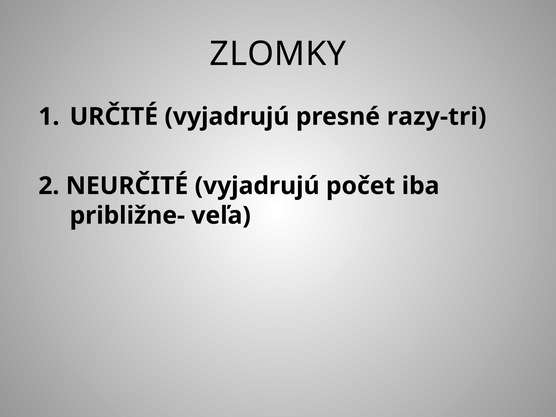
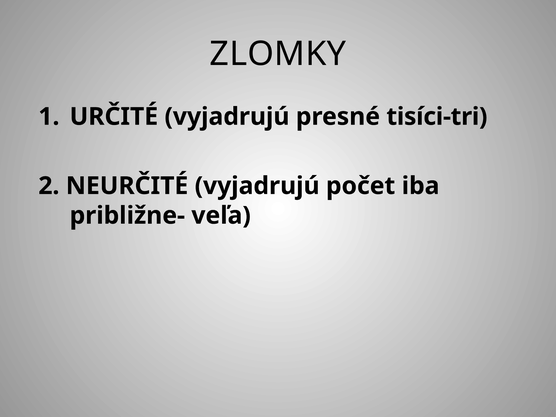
razy-tri: razy-tri -> tisíci-tri (437, 117)
